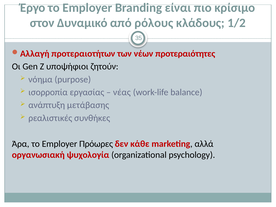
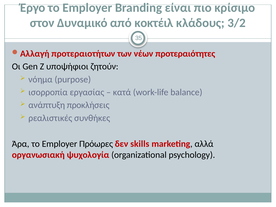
ρόλους: ρόλους -> κοκτέιλ (154, 23)
1/2: 1/2 -> 3/2 (237, 23)
νέας: νέας -> κατά (122, 92)
μετάβασης: μετάβασης -> προκλήσεις (88, 105)
κάθε: κάθε -> skills (140, 144)
